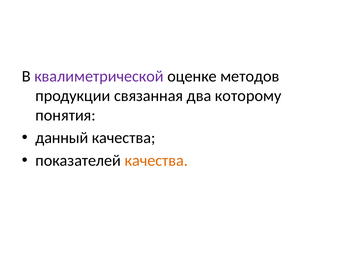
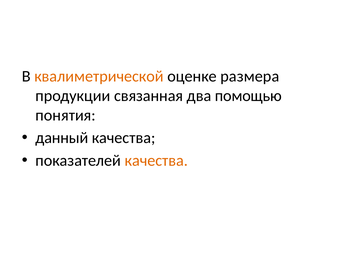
квалиметрической colour: purple -> orange (99, 76)
методов: методов -> размера (250, 76)
которому: которому -> помощью (248, 96)
